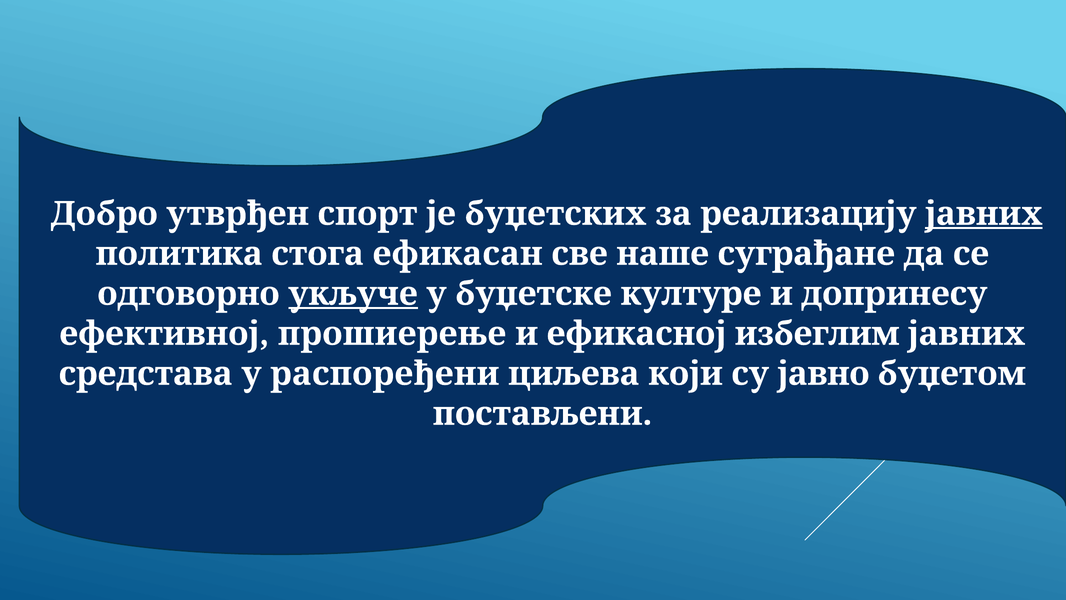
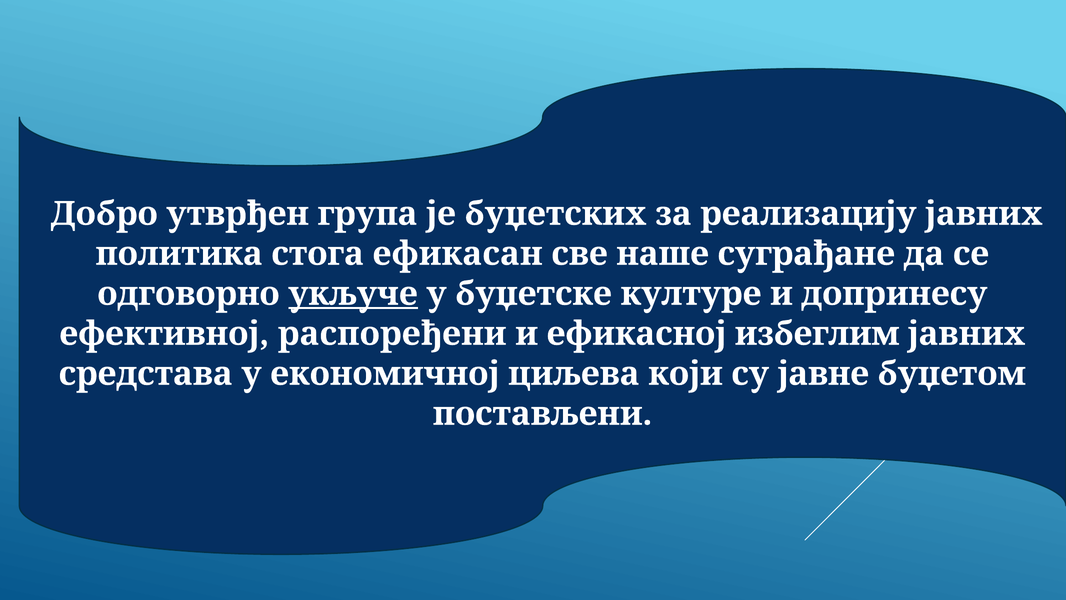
спорт: спорт -> група (368, 214)
јавних underline: present -> none (984, 214)
прошиерење: прошиерење -> распоређени (392, 334)
распоређени: распоређени -> економичној (385, 374)
јавно: јавно -> јавне (823, 374)
